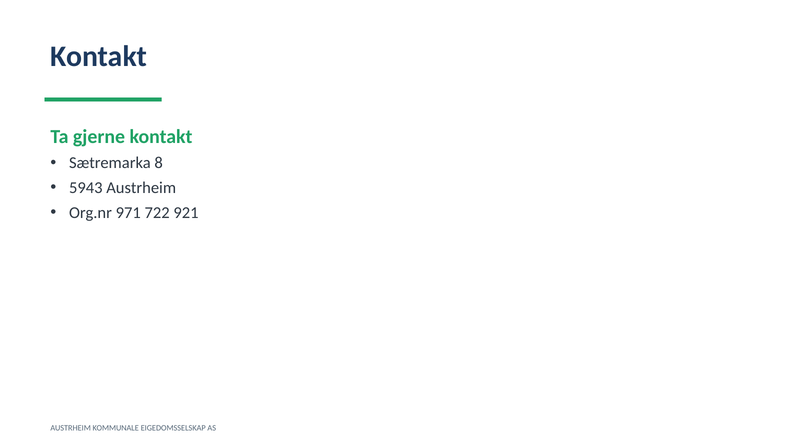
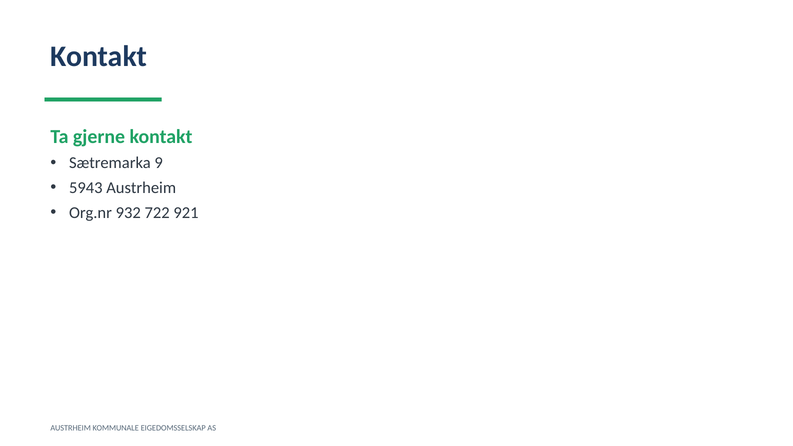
8: 8 -> 9 (159, 163)
971: 971 -> 932 (128, 213)
